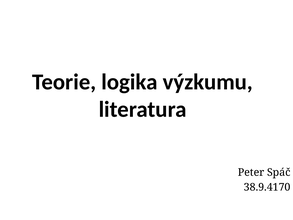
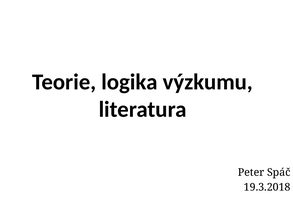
38.9.4170: 38.9.4170 -> 19.3.2018 (267, 187)
